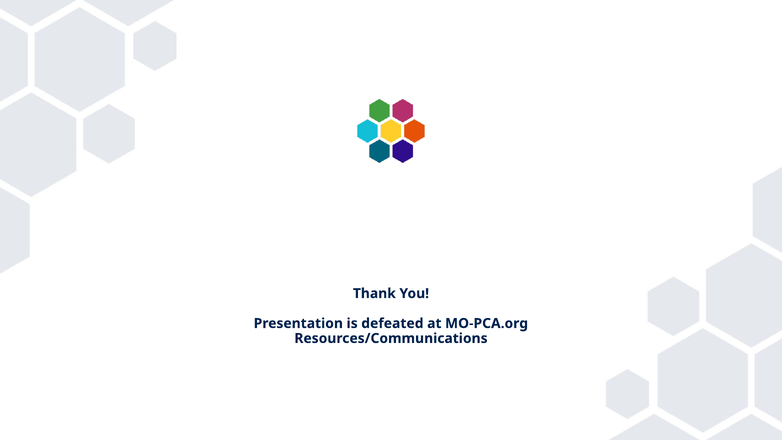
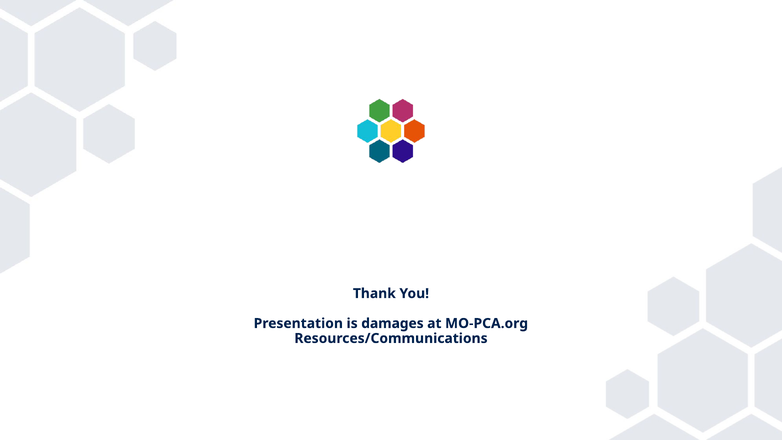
defeated: defeated -> damages (392, 323)
